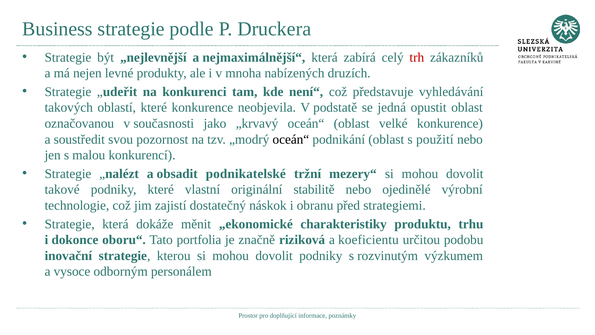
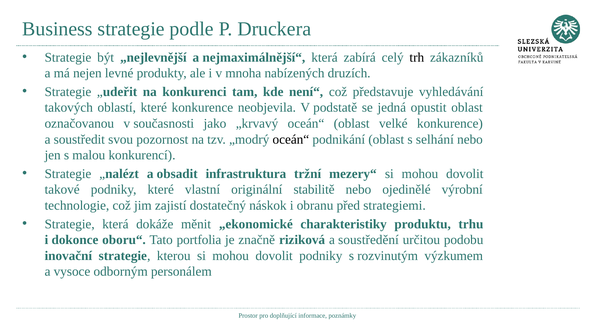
trh colour: red -> black (417, 57)
použití: použití -> selhání (435, 139)
podnikatelské: podnikatelské -> infrastruktura (246, 174)
koeficientu: koeficientu -> soustředění (368, 240)
